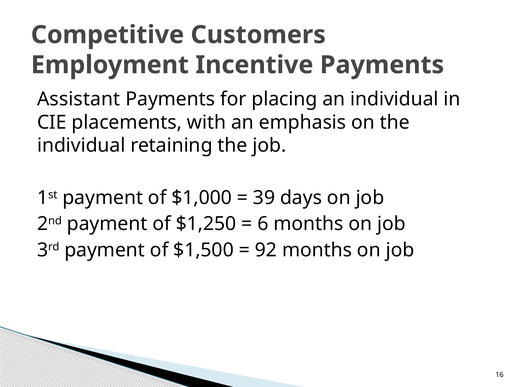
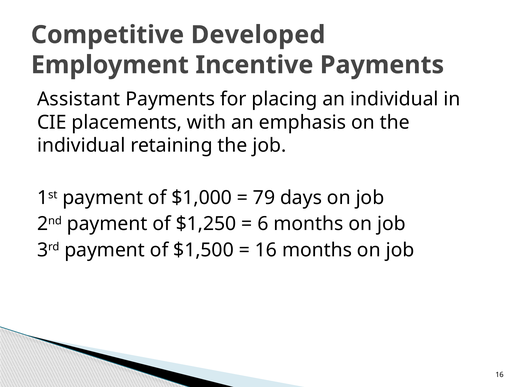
Customers: Customers -> Developed (258, 35)
39: 39 -> 79 (264, 198)
92: 92 -> 16 (266, 250)
